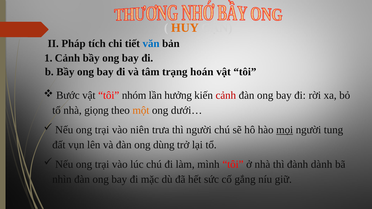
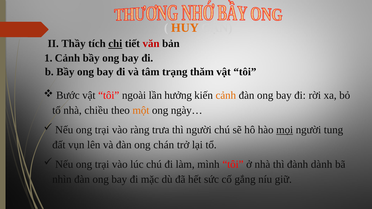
Pháp: Pháp -> Thầy (74, 44)
chi underline: none -> present (115, 44)
văn colour: blue -> red (151, 44)
hoán: hoán -> thăm (202, 72)
nhóm: nhóm -> ngoài (134, 95)
cảnh colour: red -> orange (226, 95)
giọng: giọng -> chiều (96, 110)
dưới…: dưới… -> ngày… (187, 110)
niên: niên -> ràng (140, 130)
dùng: dùng -> chán (164, 145)
